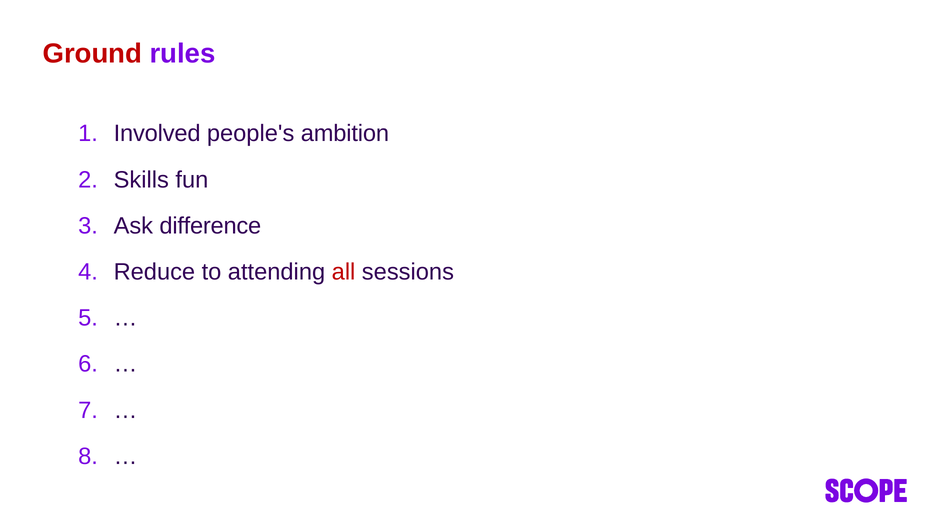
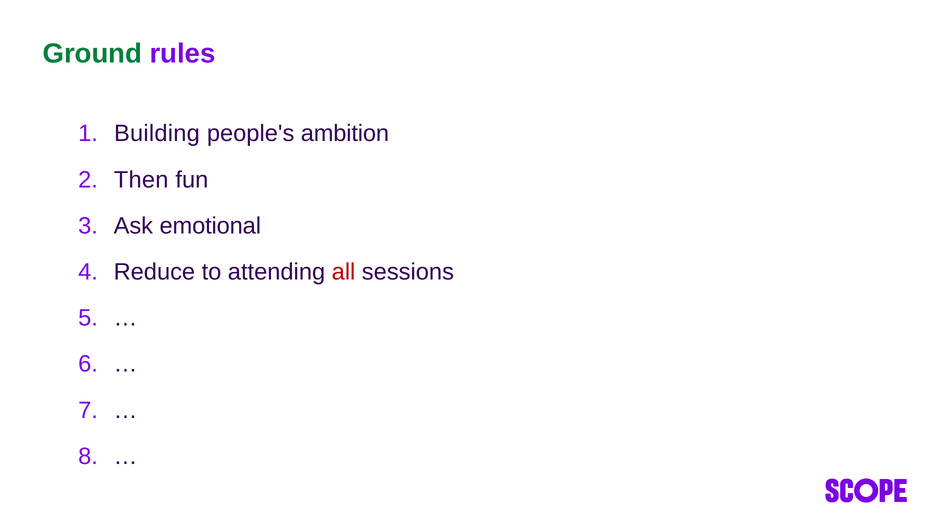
Ground colour: red -> green (92, 54)
Involved: Involved -> Building (157, 134)
Skills: Skills -> Then (141, 180)
difference: difference -> emotional (210, 226)
